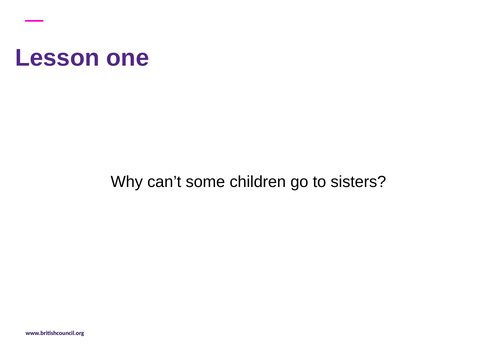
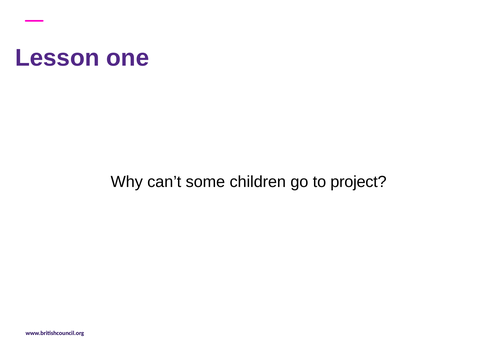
sisters: sisters -> project (358, 182)
